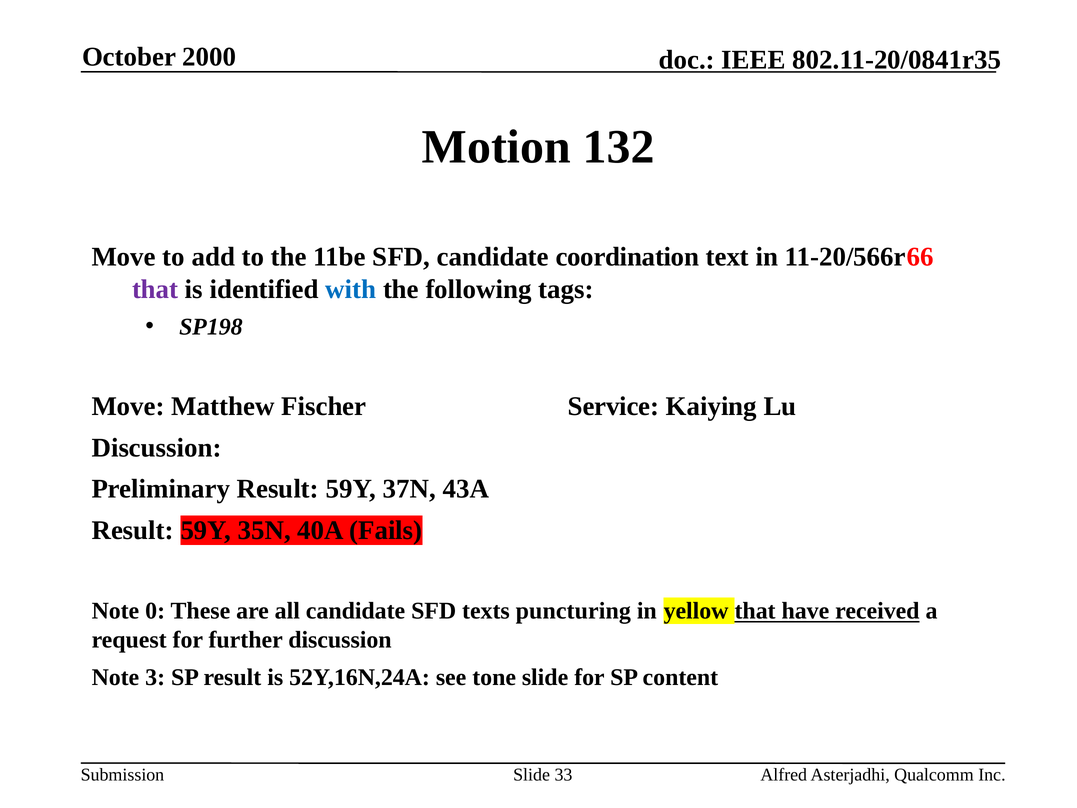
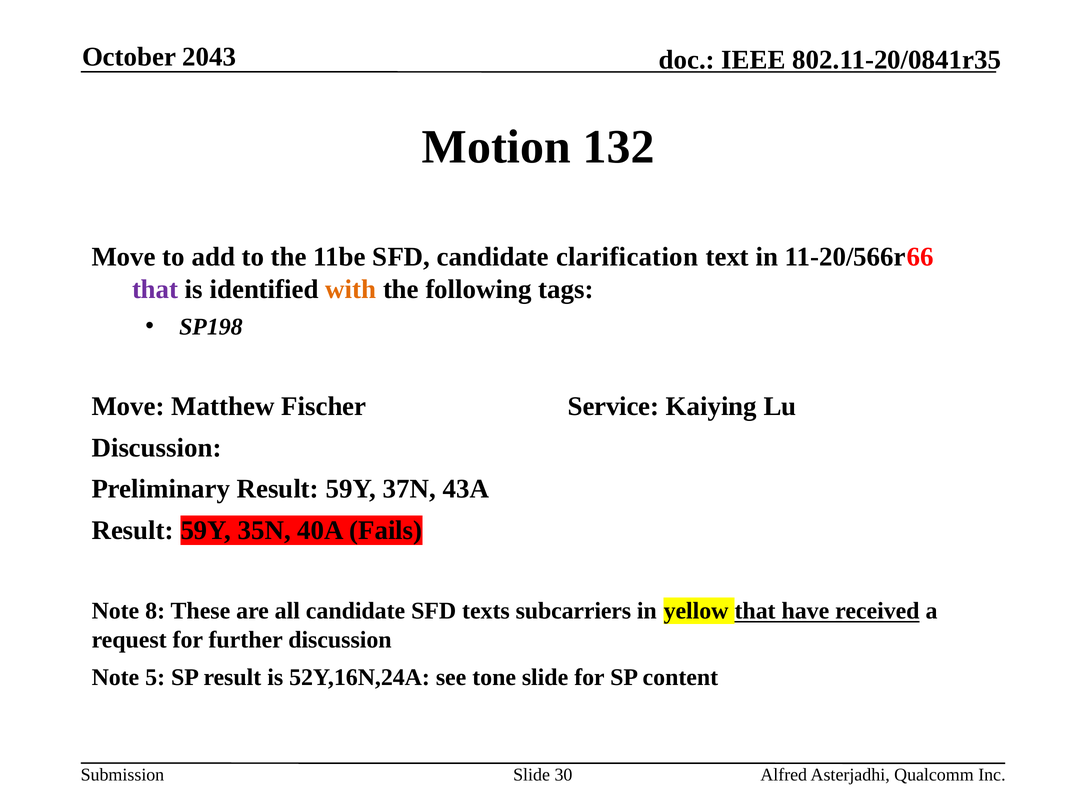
2000: 2000 -> 2043 (209, 57)
coordination: coordination -> clarification (627, 257)
with colour: blue -> orange (351, 289)
0: 0 -> 8 (155, 611)
puncturing: puncturing -> subcarriers (573, 611)
3: 3 -> 5 (155, 677)
33: 33 -> 30 (563, 775)
